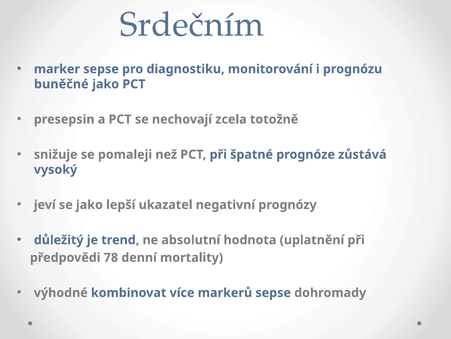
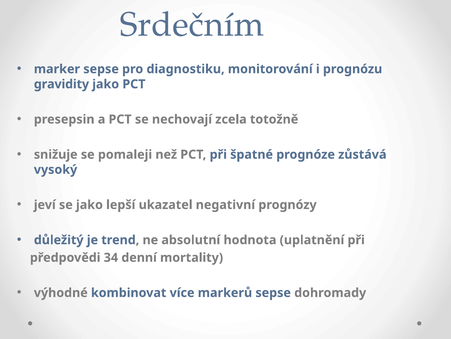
buněčné: buněčné -> gravidity (61, 84)
78: 78 -> 34 (111, 257)
